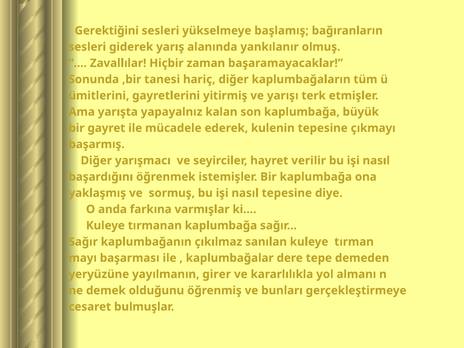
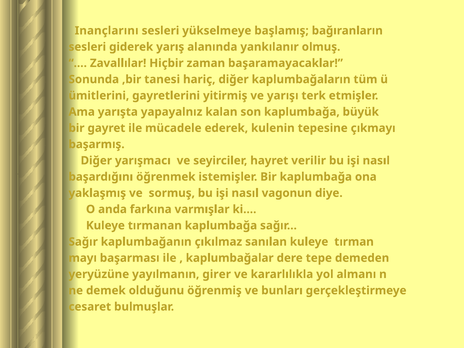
Gerektiğini: Gerektiğini -> Inançlarını (107, 31)
nasıl tepesine: tepesine -> vagonun (287, 193)
